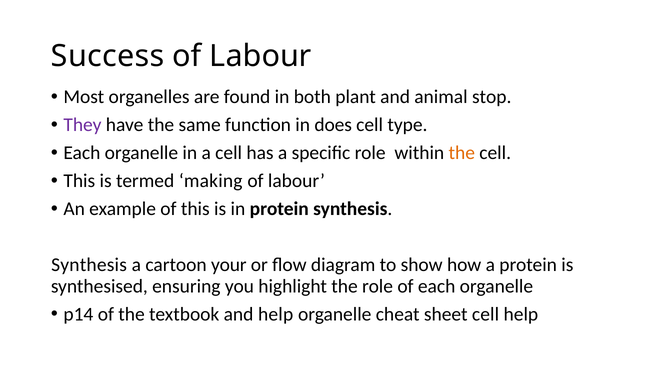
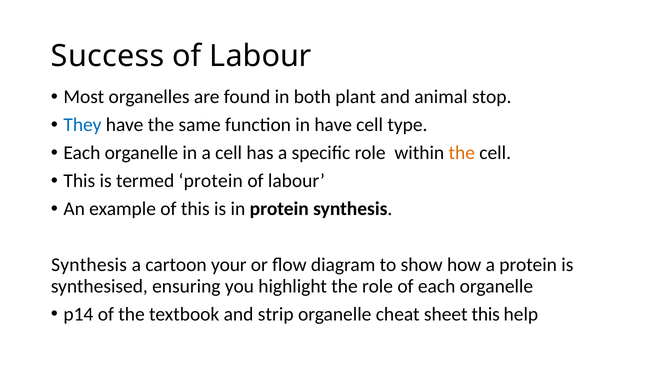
They colour: purple -> blue (82, 125)
in does: does -> have (333, 125)
termed making: making -> protein (211, 181)
and help: help -> strip (276, 314)
sheet cell: cell -> this (486, 314)
